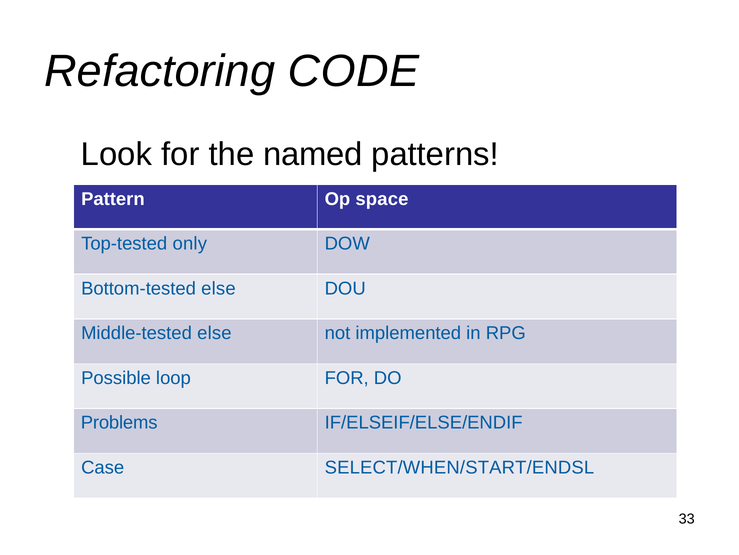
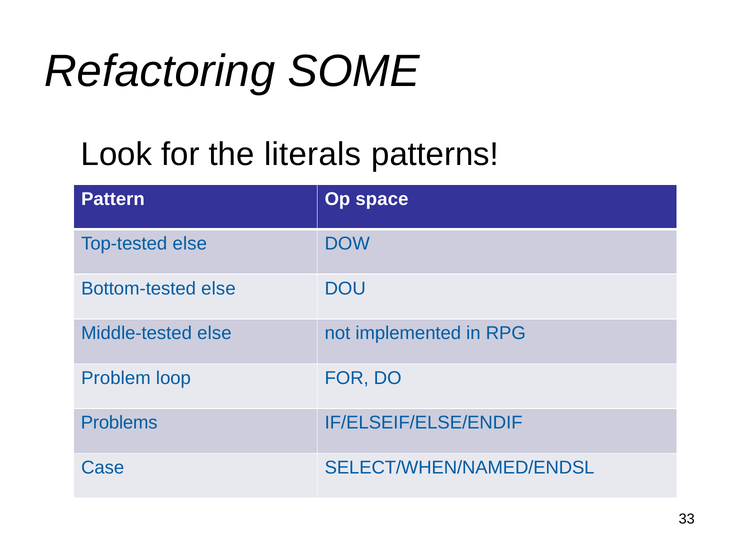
CODE: CODE -> SOME (354, 71)
named: named -> literals (313, 154)
Top-tested only: only -> else (190, 243)
Possible: Possible -> Problem (116, 378)
SELECT/WHEN/START/ENDSL: SELECT/WHEN/START/ENDSL -> SELECT/WHEN/NAMED/ENDSL (460, 467)
